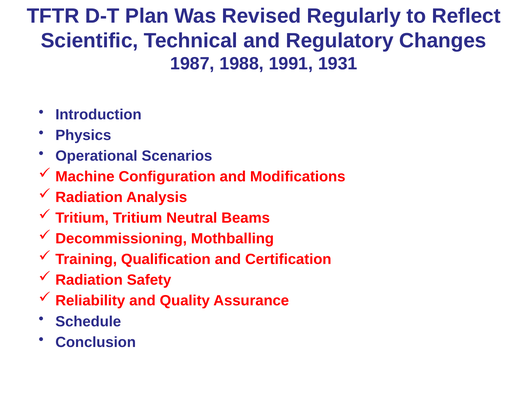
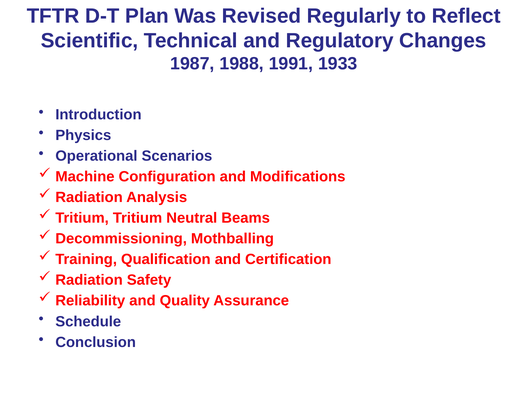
1931: 1931 -> 1933 (338, 64)
